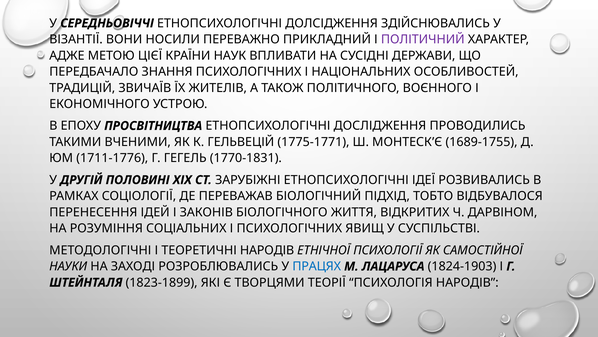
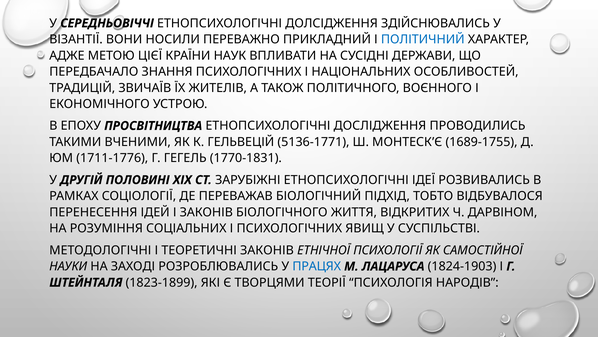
ПОЛІТИЧНИЙ colour: purple -> blue (423, 39)
1775-1771: 1775-1771 -> 5136-1771 (313, 142)
ТЕОРЕТИЧНІ НАРОДІВ: НАРОДІВ -> ЗАКОНІВ (267, 250)
